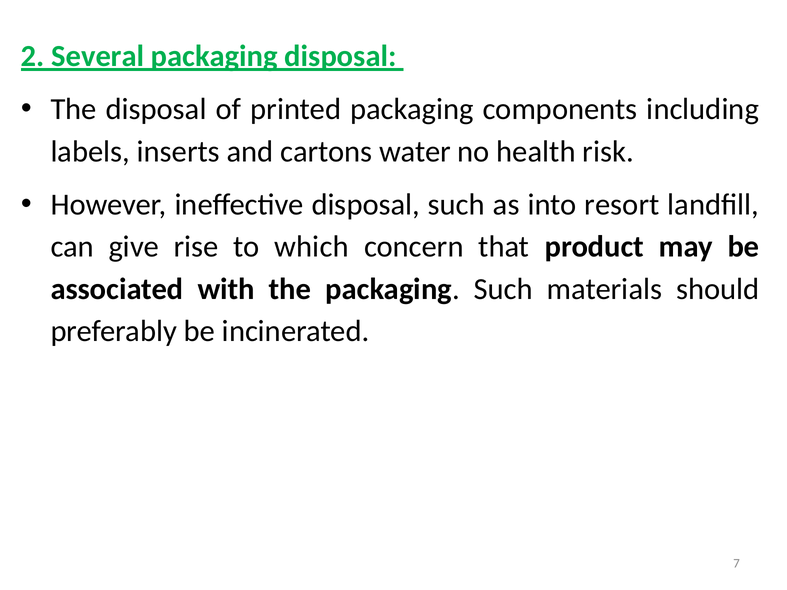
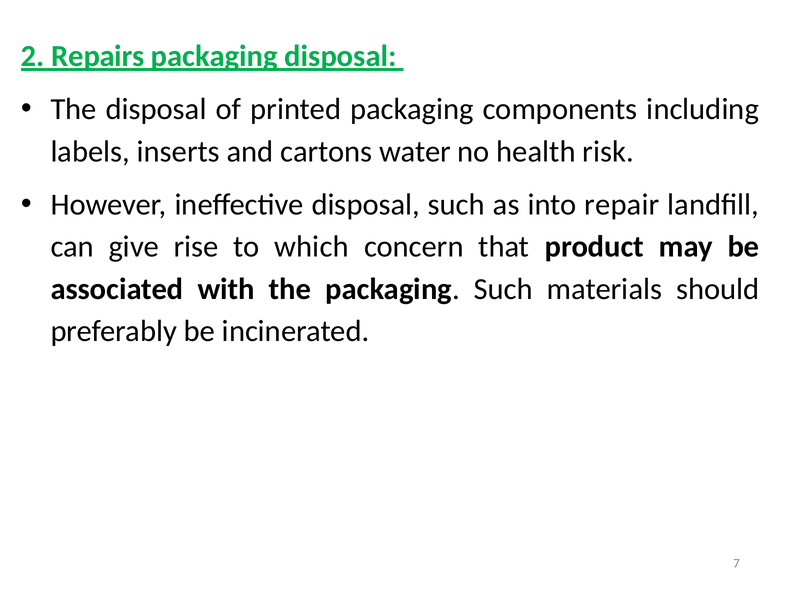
Several: Several -> Repairs (98, 56)
resort: resort -> repair (622, 205)
